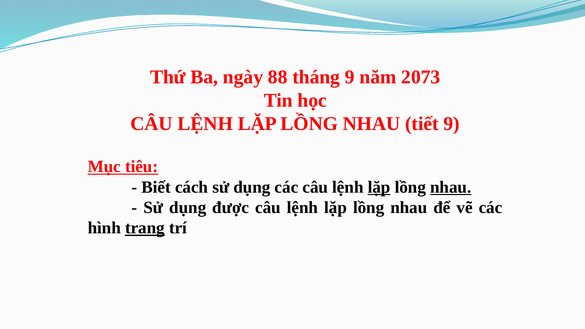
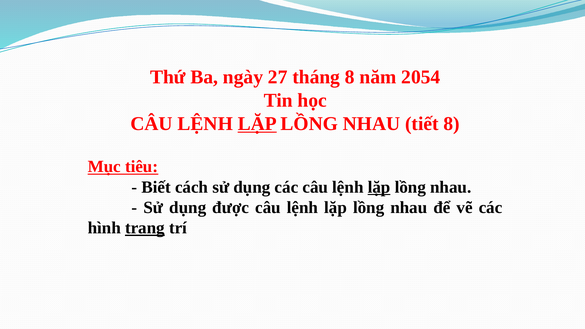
88: 88 -> 27 (278, 77)
tháng 9: 9 -> 8 (350, 77)
2073: 2073 -> 2054 (421, 77)
LẶP underline: none -> present (257, 124)
tiết 9: 9 -> 8 (452, 124)
nhau underline: present -> none (451, 187)
